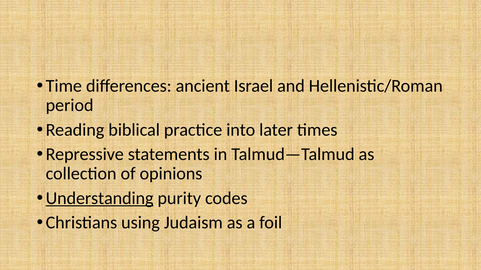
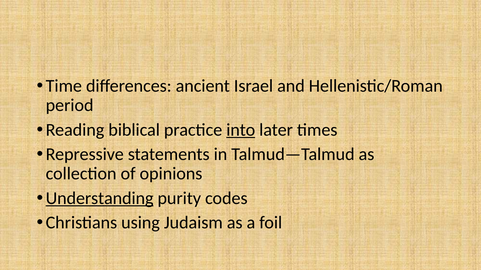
into underline: none -> present (241, 130)
